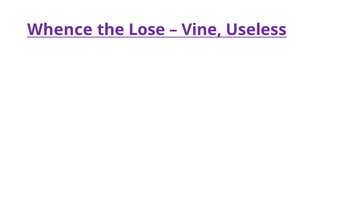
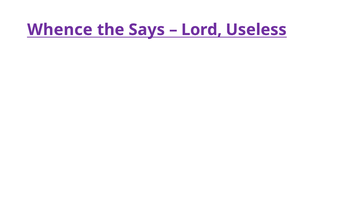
Lose: Lose -> Says (147, 30)
Vine: Vine -> Lord (202, 30)
